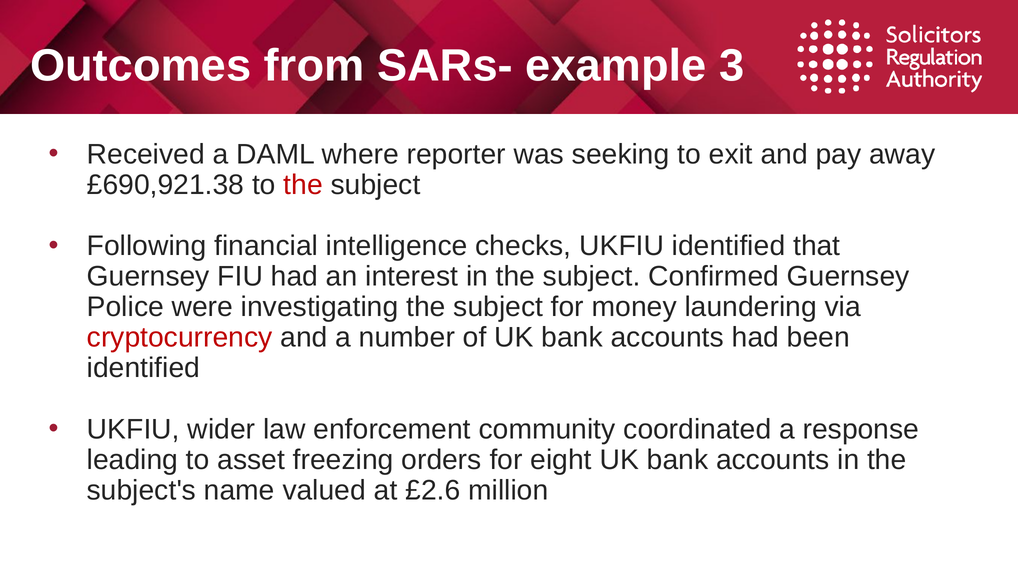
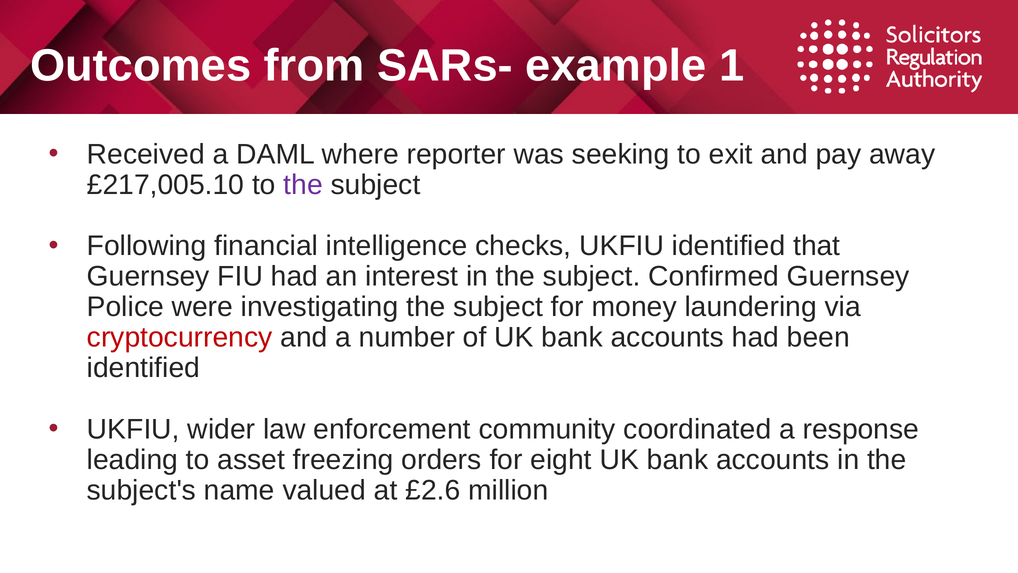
3: 3 -> 1 (732, 66)
£690,921.38: £690,921.38 -> £217,005.10 (165, 185)
the colour: red -> purple (303, 185)
